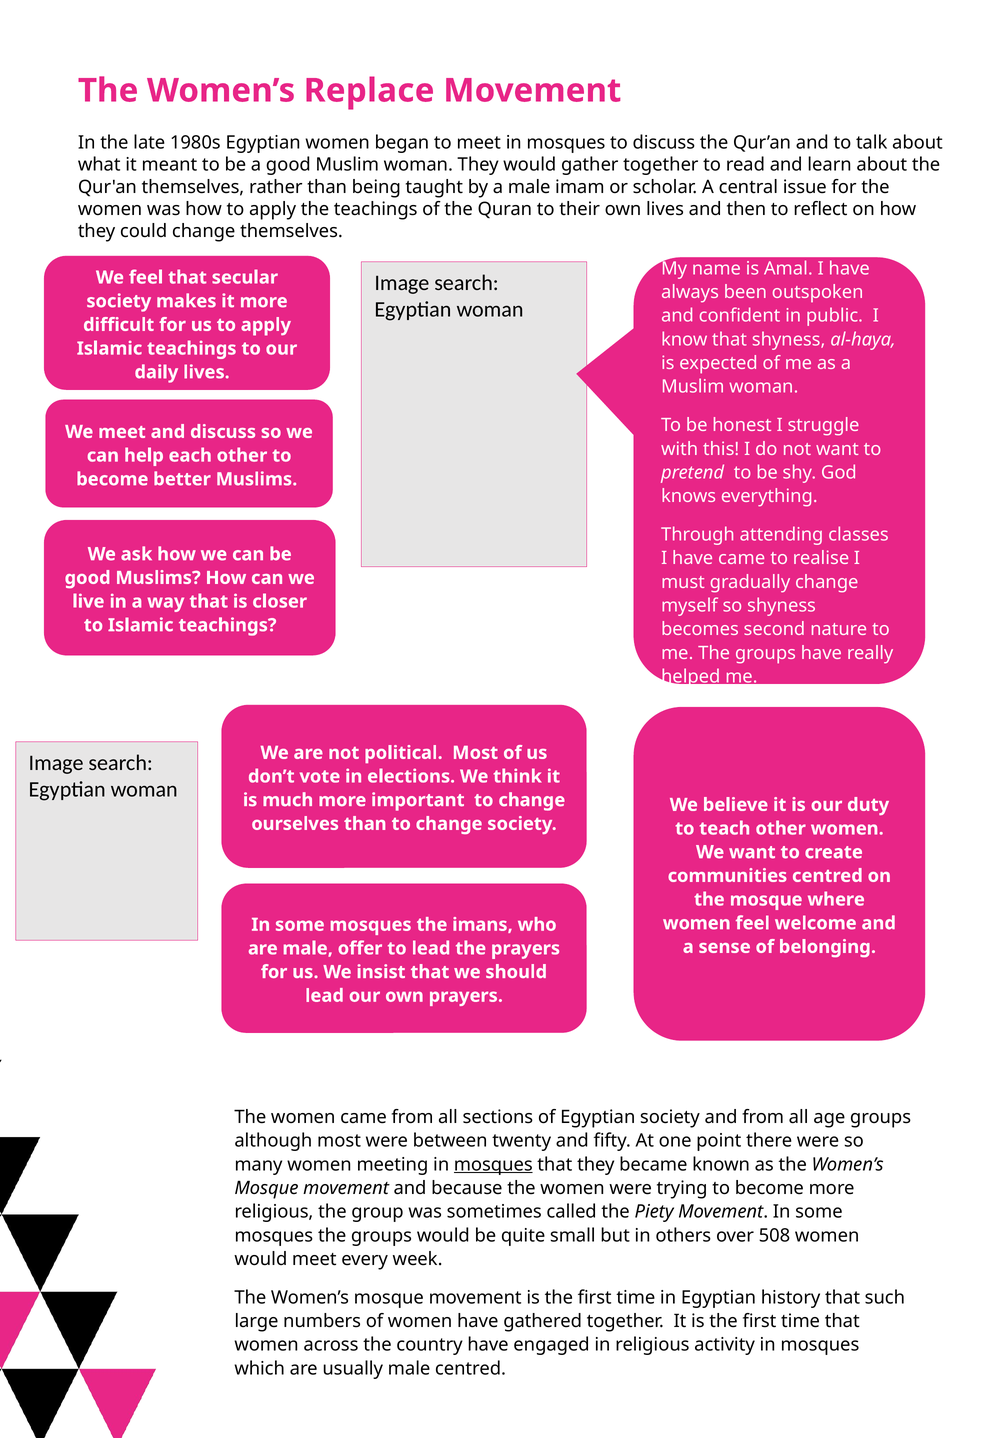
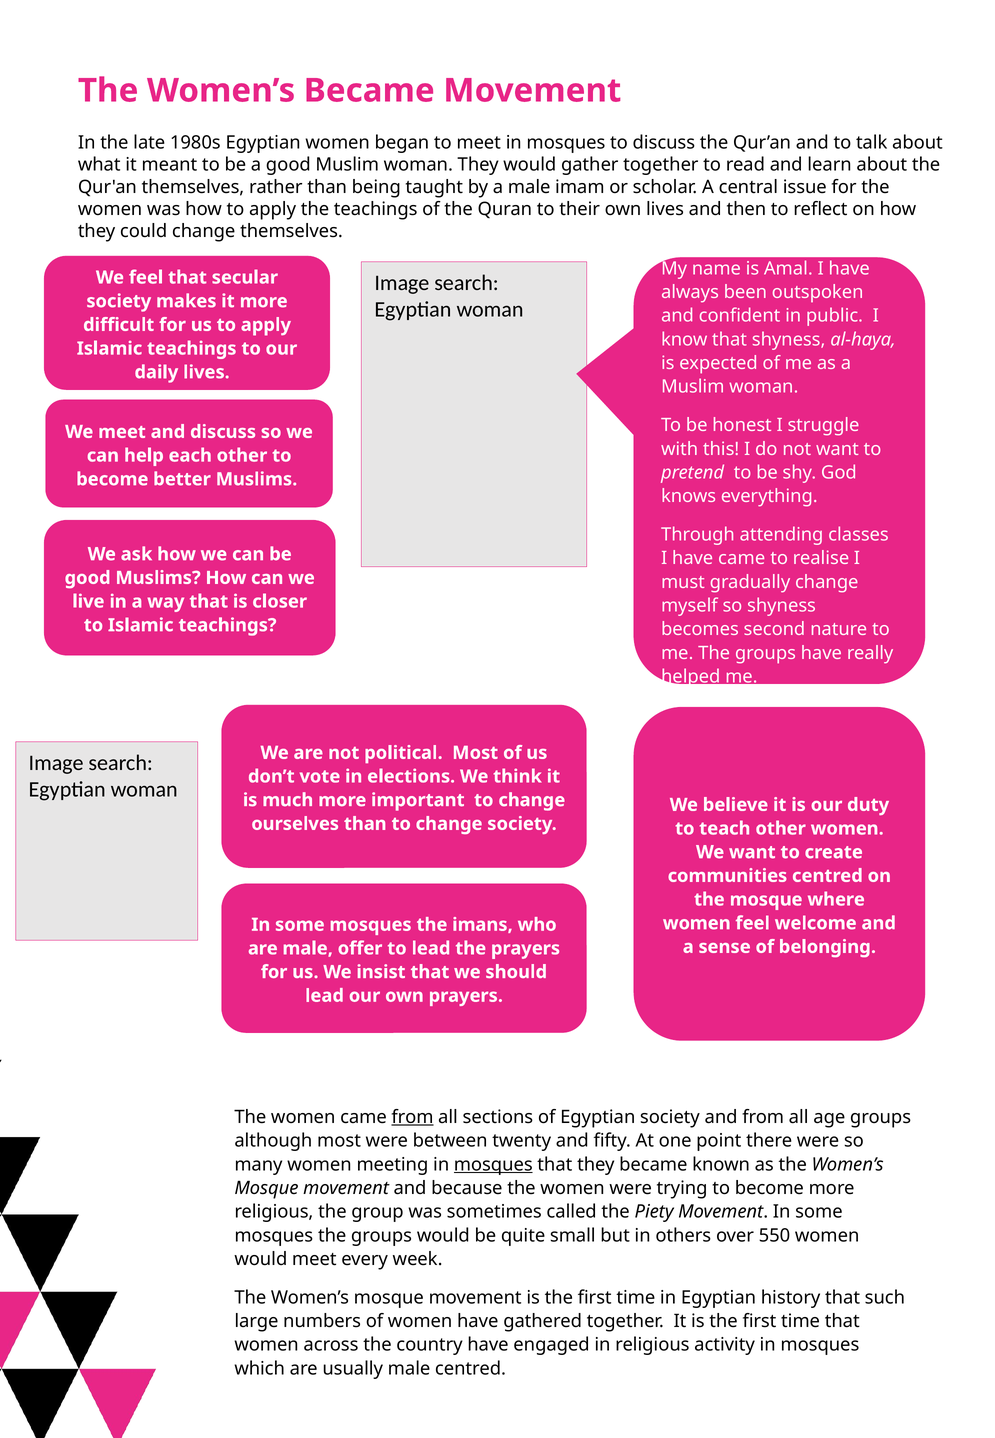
Women’s Replace: Replace -> Became (369, 91)
from underline: none -> present (412, 1117)
508: 508 -> 550 (774, 1235)
